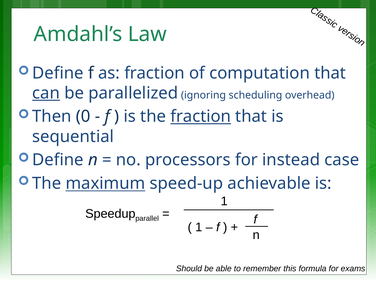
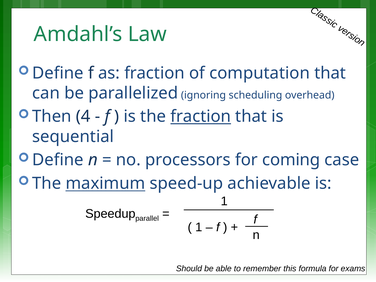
can underline: present -> none (46, 93)
0: 0 -> 4 (83, 116)
instead: instead -> coming (291, 160)
